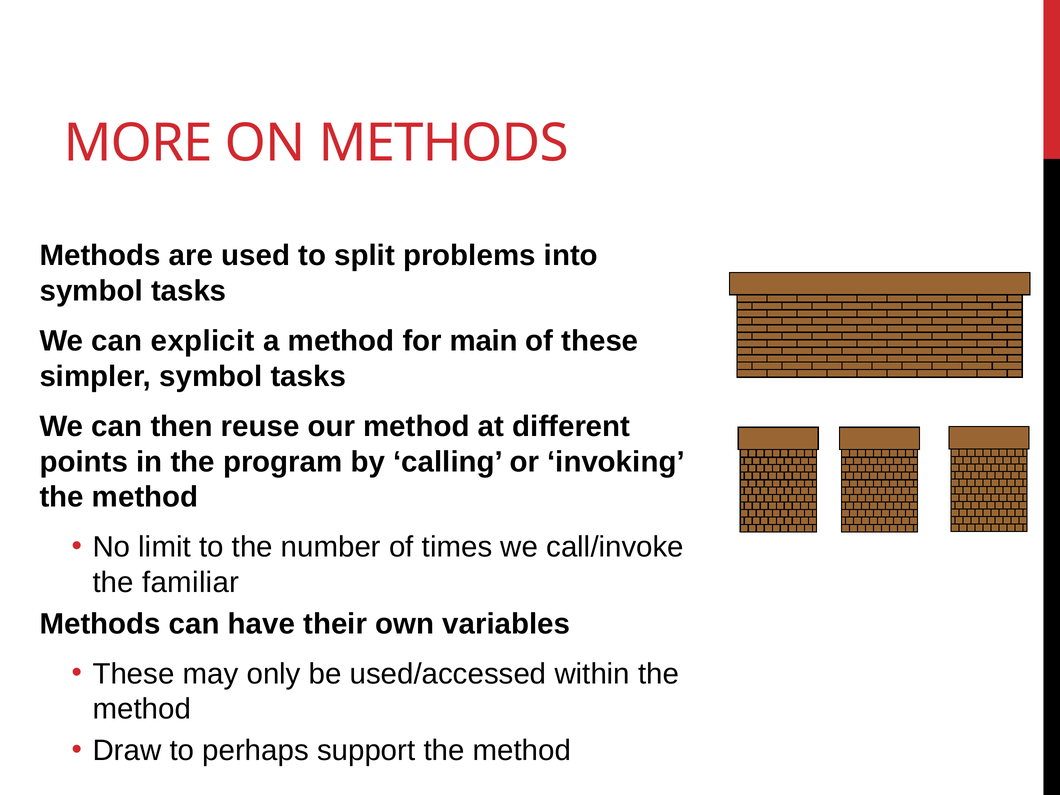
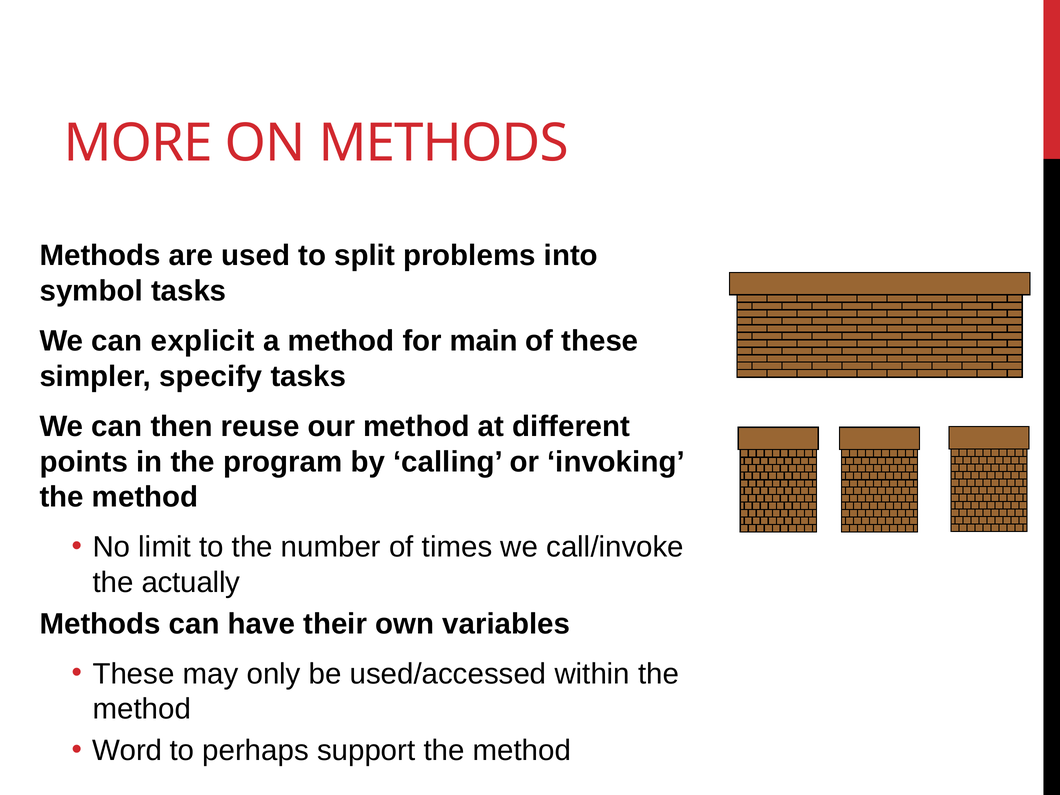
simpler symbol: symbol -> specify (211, 376)
familiar: familiar -> actually (191, 583)
Draw: Draw -> Word (127, 750)
